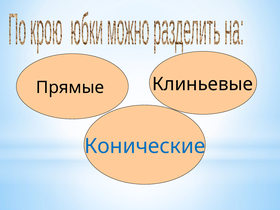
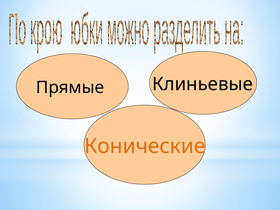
Конические colour: blue -> orange (145, 146)
